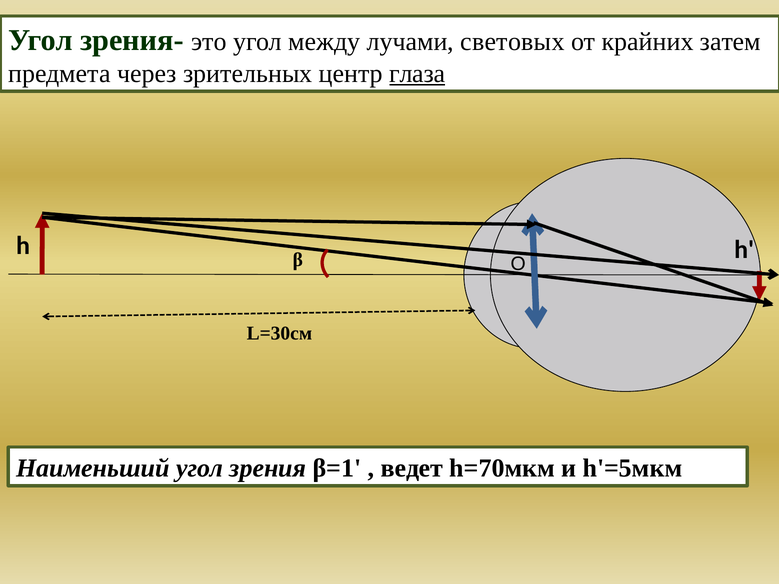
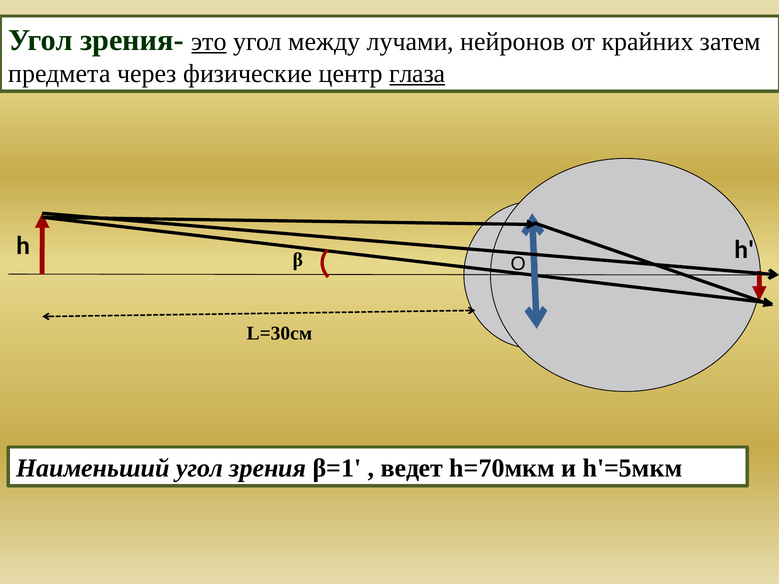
это underline: none -> present (209, 42)
световых: световых -> нейронов (513, 42)
зрительных: зрительных -> физические (248, 74)
